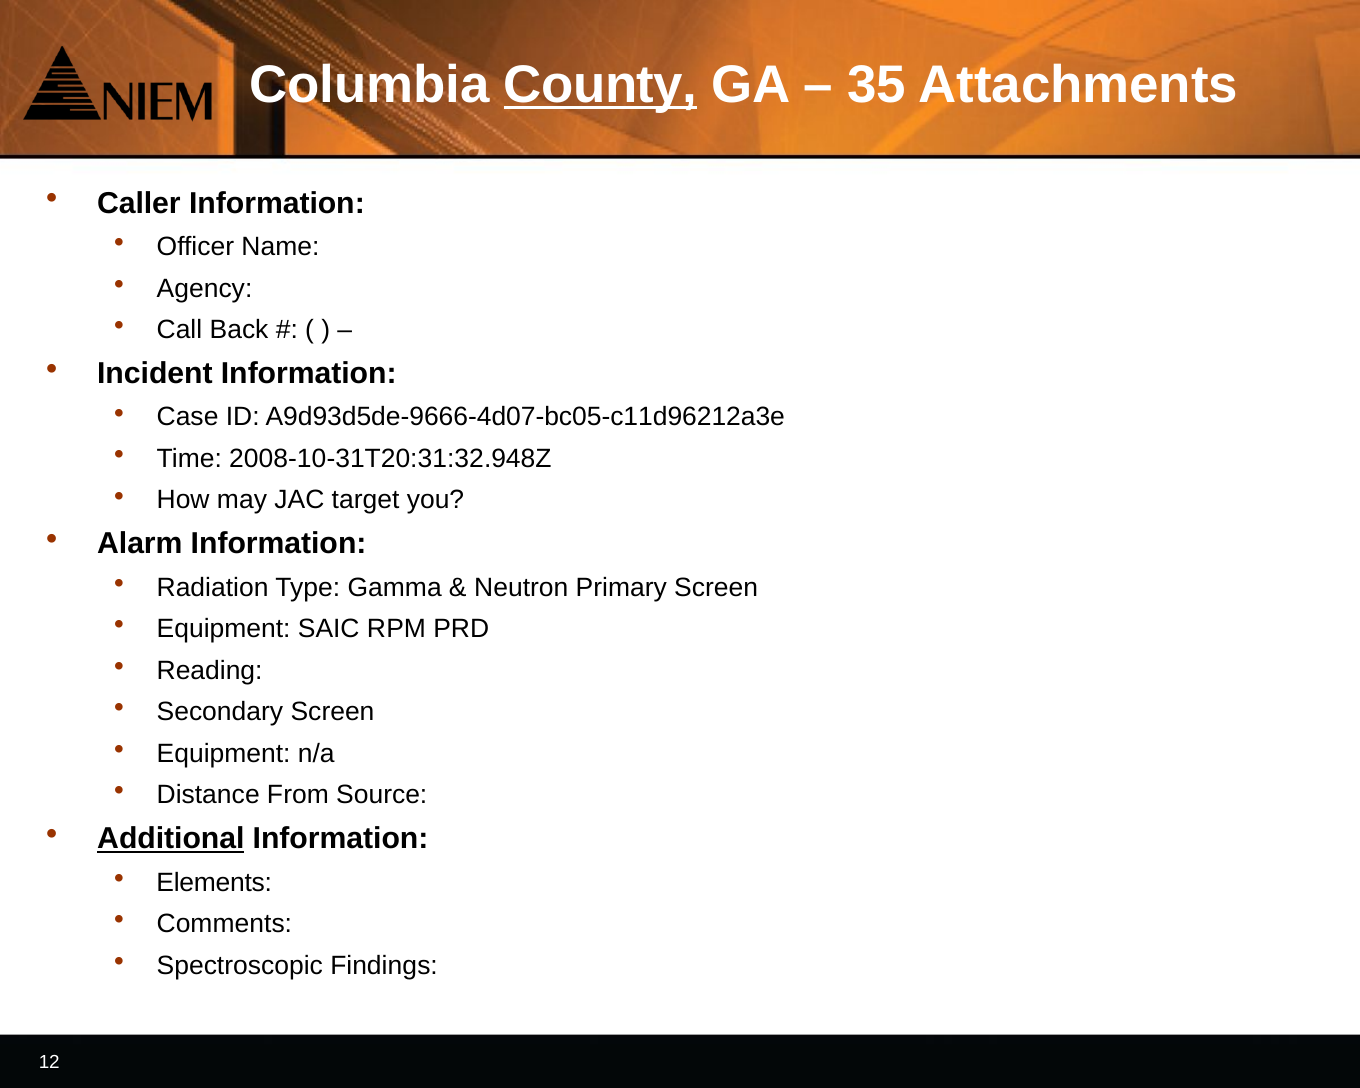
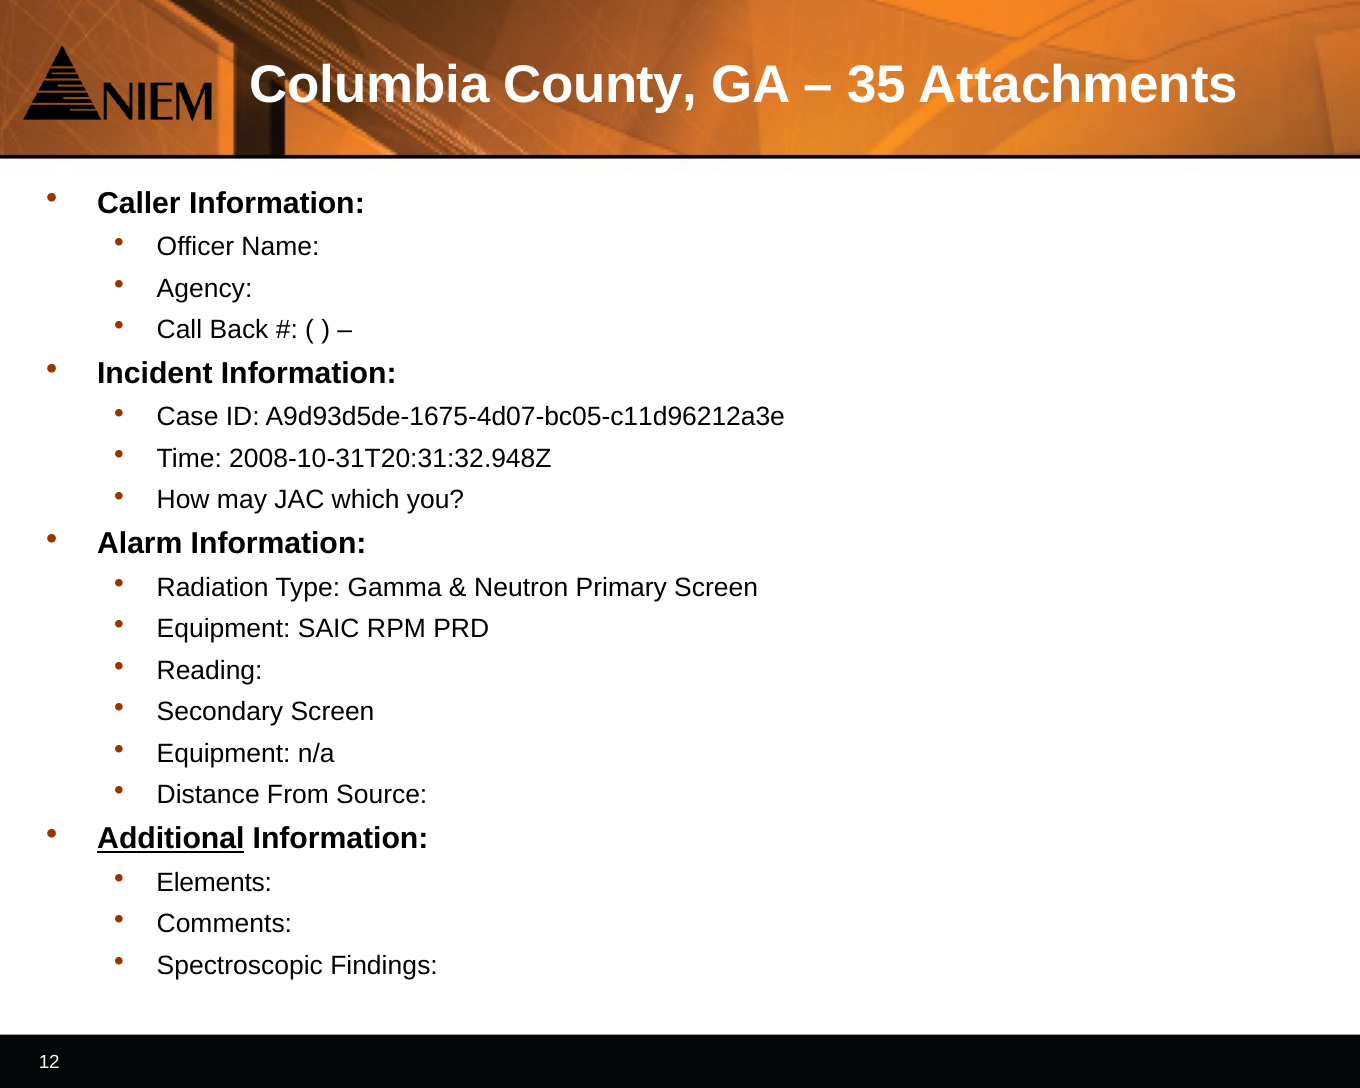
County underline: present -> none (601, 85)
A9d93d5de-9666-4d07-bc05-c11d96212a3e: A9d93d5de-9666-4d07-bc05-c11d96212a3e -> A9d93d5de-1675-4d07-bc05-c11d96212a3e (525, 417)
target: target -> which (366, 500)
